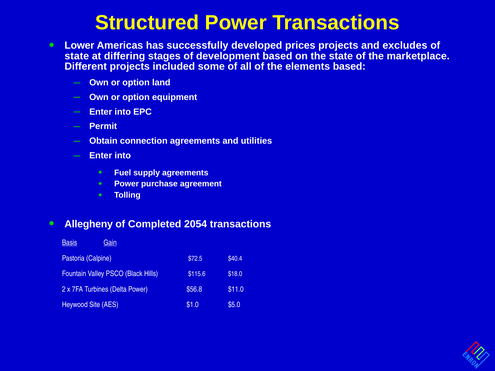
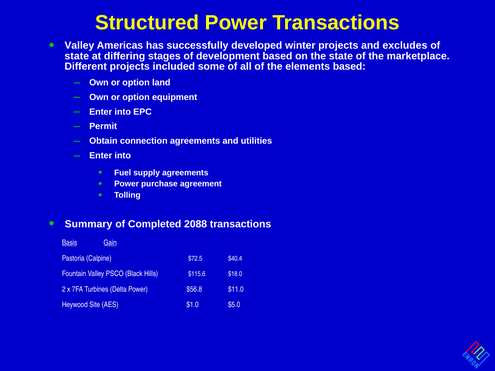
Lower: Lower -> Valley (79, 45)
prices: prices -> winter (300, 45)
Allegheny: Allegheny -> Summary (89, 224)
2054: 2054 -> 2088 (196, 224)
